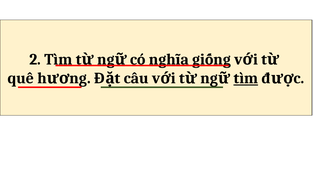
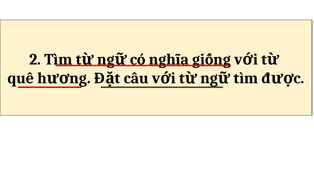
tìm underline: present -> none (246, 78)
